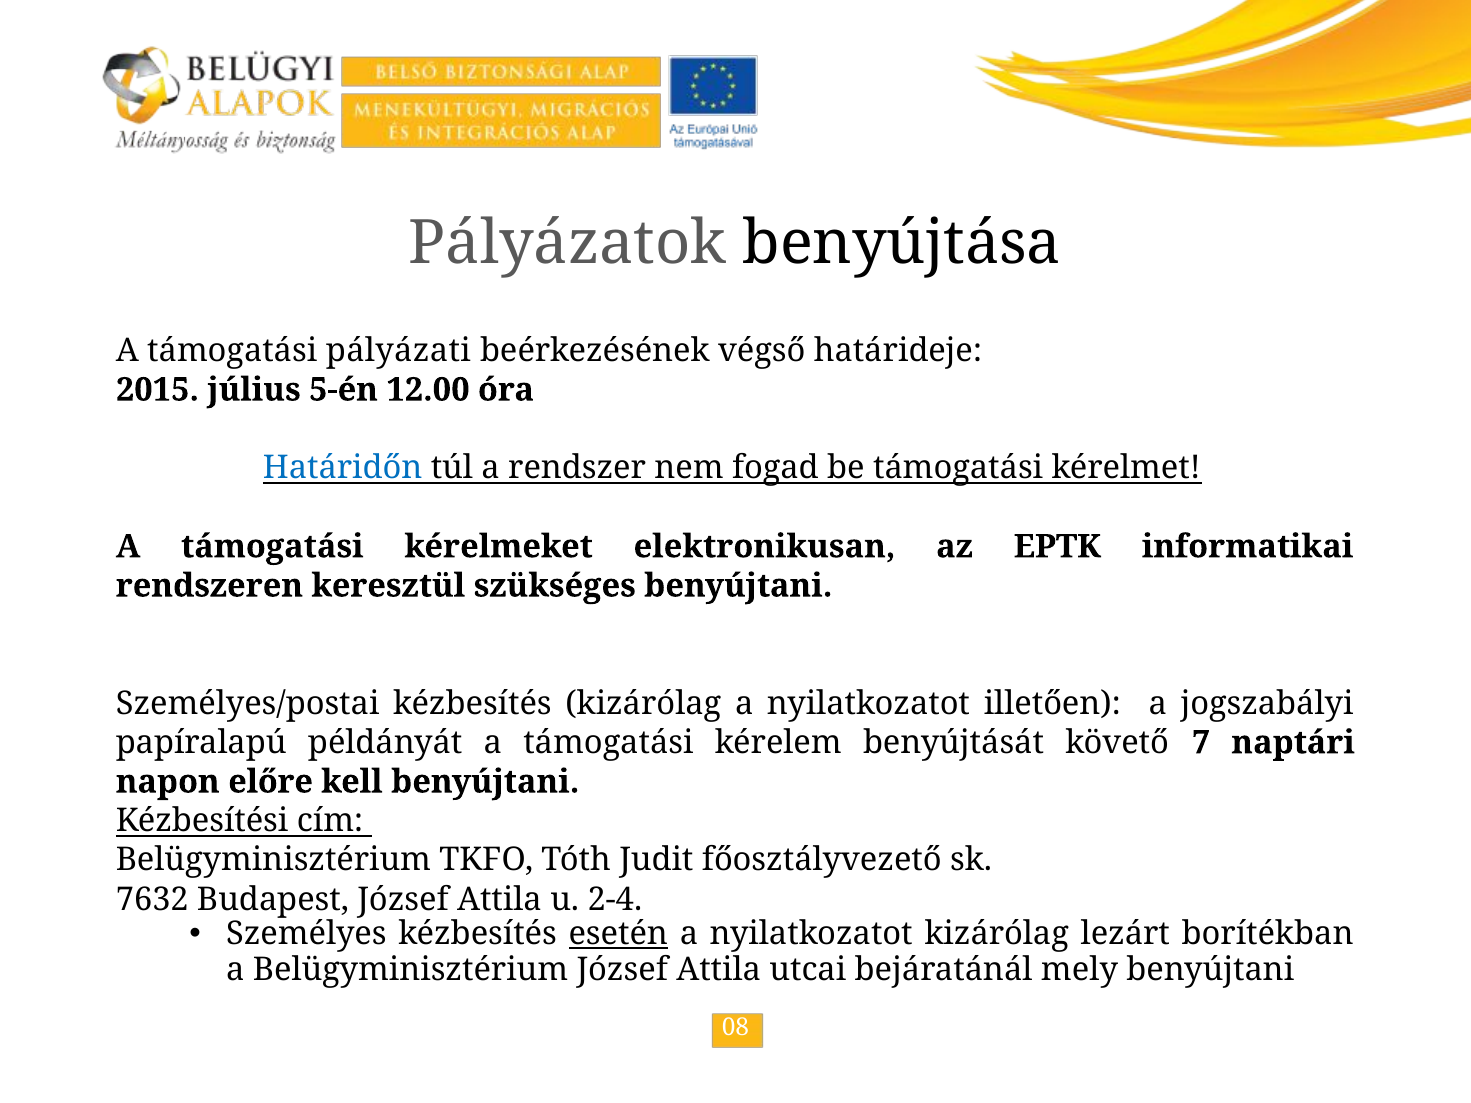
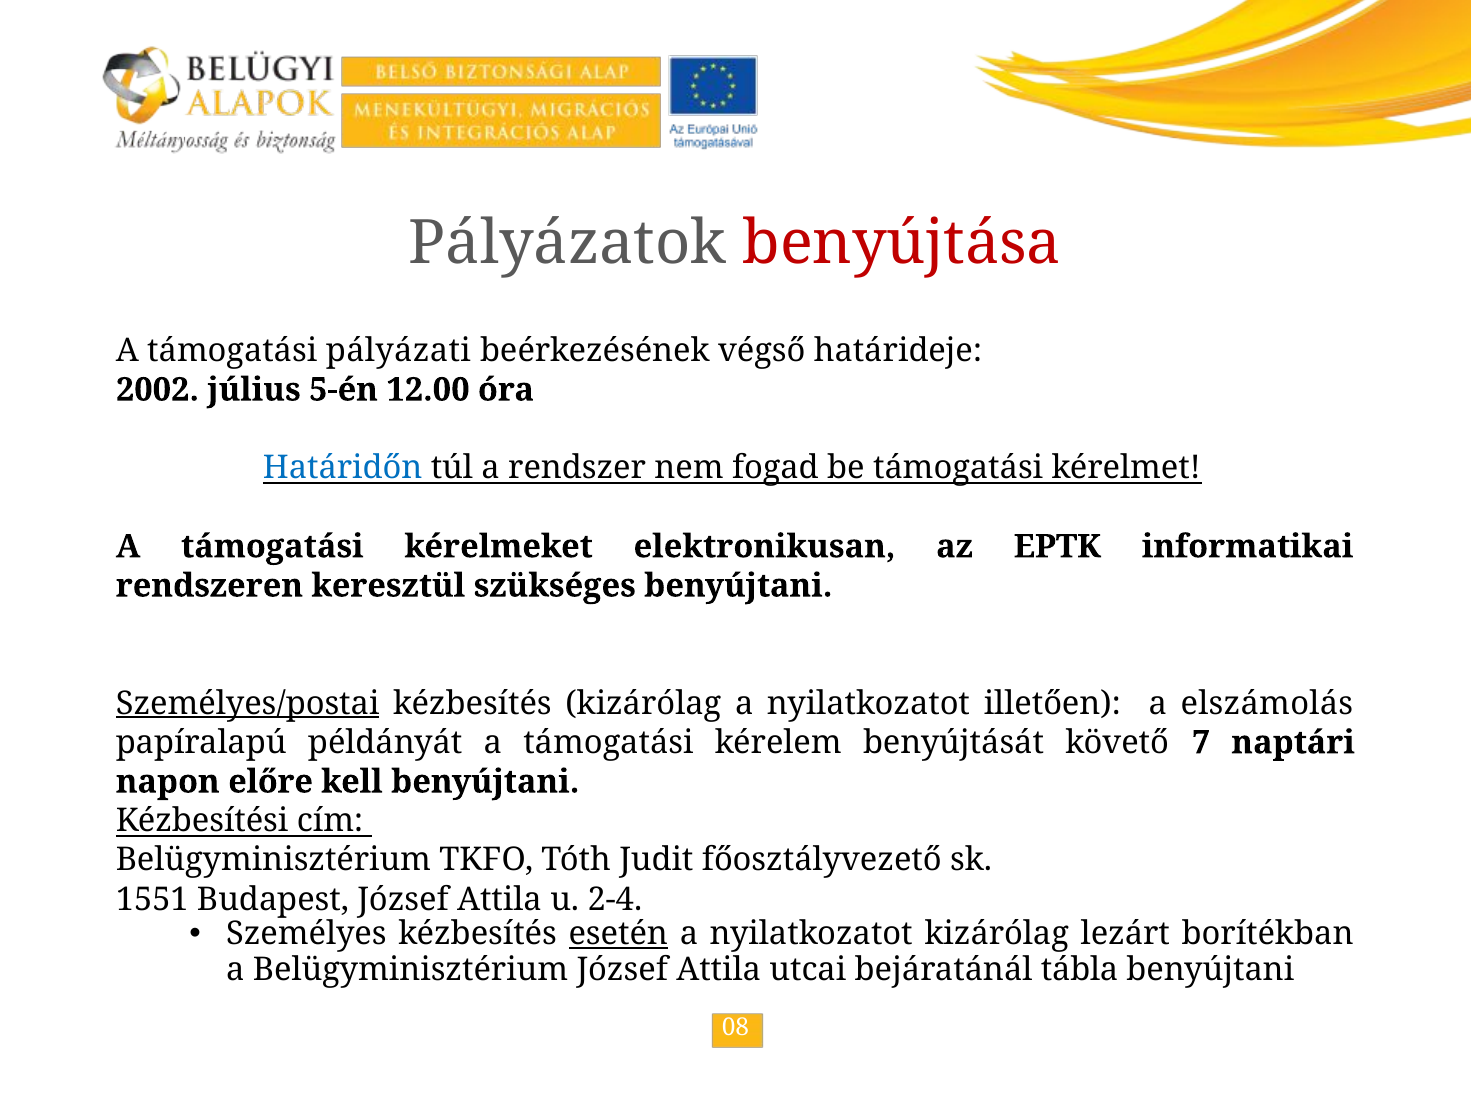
benyújtása colour: black -> red (902, 244)
2015: 2015 -> 2002 (157, 390)
Személyes/postai underline: none -> present (248, 704)
jogszabályi: jogszabályi -> elszámolás (1267, 704)
7632: 7632 -> 1551 (152, 900)
mely: mely -> tábla (1080, 970)
